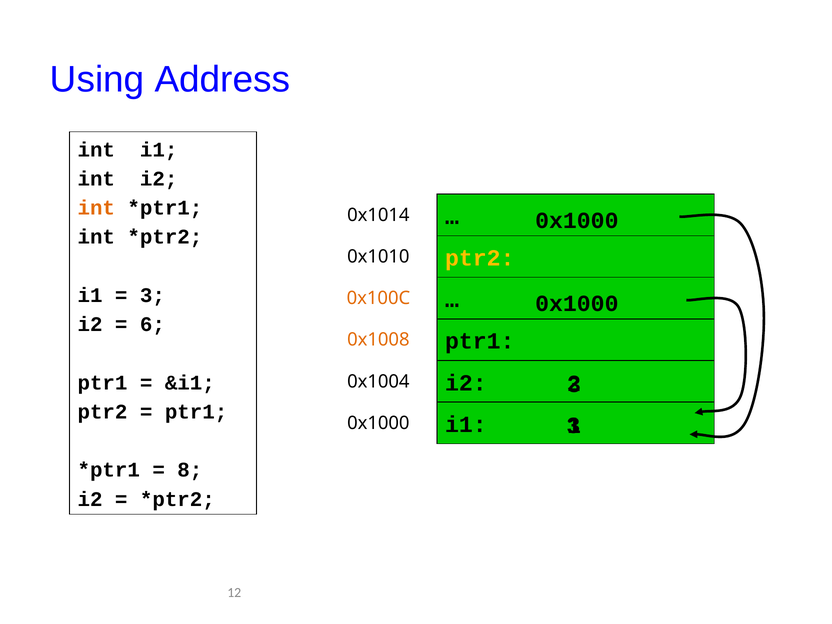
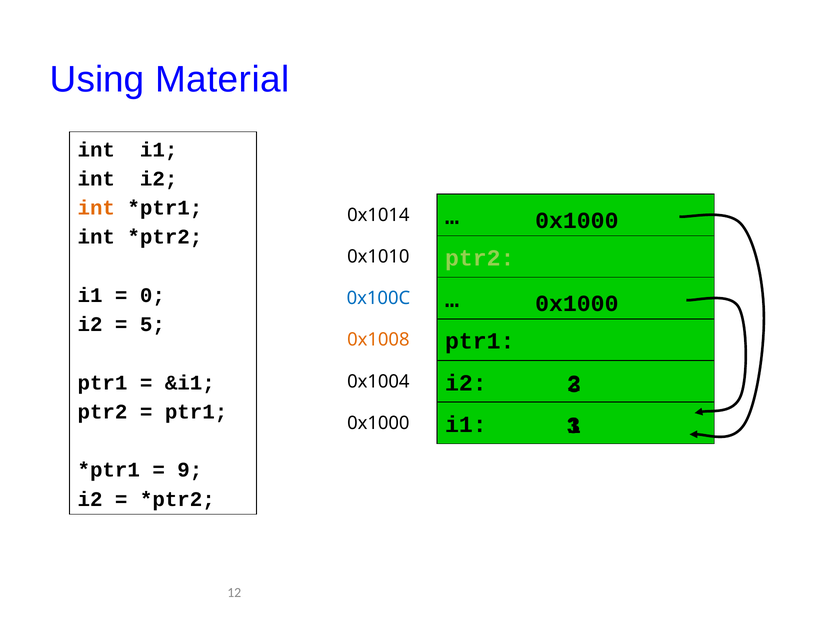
Address: Address -> Material (222, 80)
ptr2 colour: yellow -> light green (480, 258)
3: 3 -> 0 (152, 295)
0x100C colour: orange -> blue (378, 298)
6: 6 -> 5 (152, 324)
8: 8 -> 9 (190, 470)
